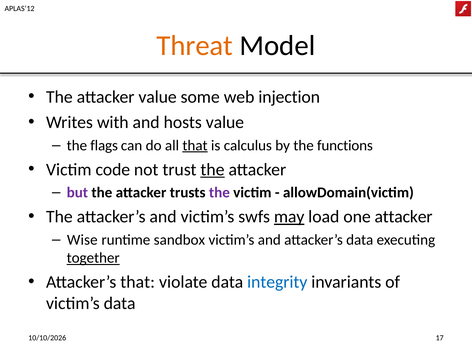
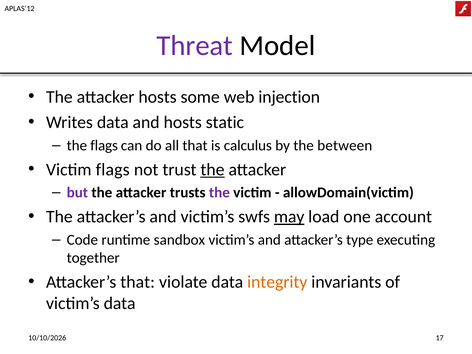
Threat colour: orange -> purple (195, 46)
attacker value: value -> hosts (158, 97)
Writes with: with -> data (113, 122)
hosts value: value -> static (225, 122)
that underline: present -> none (195, 145)
functions: functions -> between (345, 145)
Victim code: code -> flags (113, 170)
one attacker: attacker -> account (403, 217)
Wise: Wise -> Code (82, 240)
attacker’s data: data -> type (360, 240)
together underline: present -> none (93, 258)
integrity colour: blue -> orange (277, 282)
